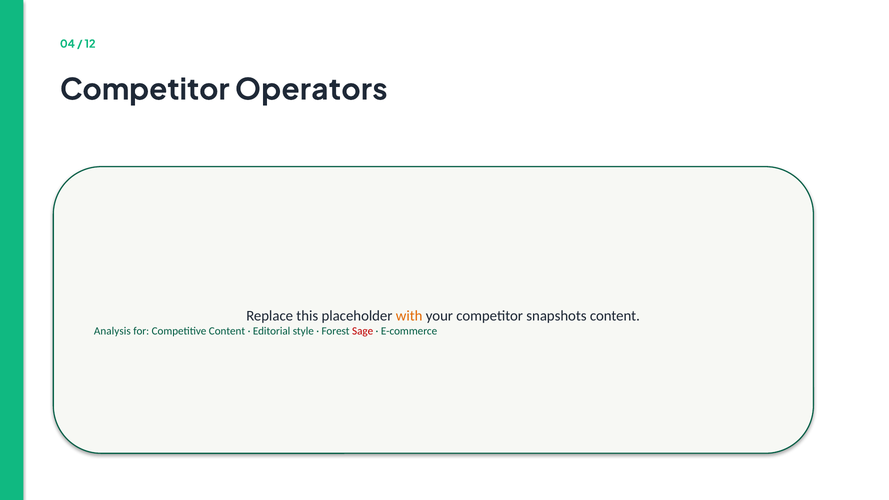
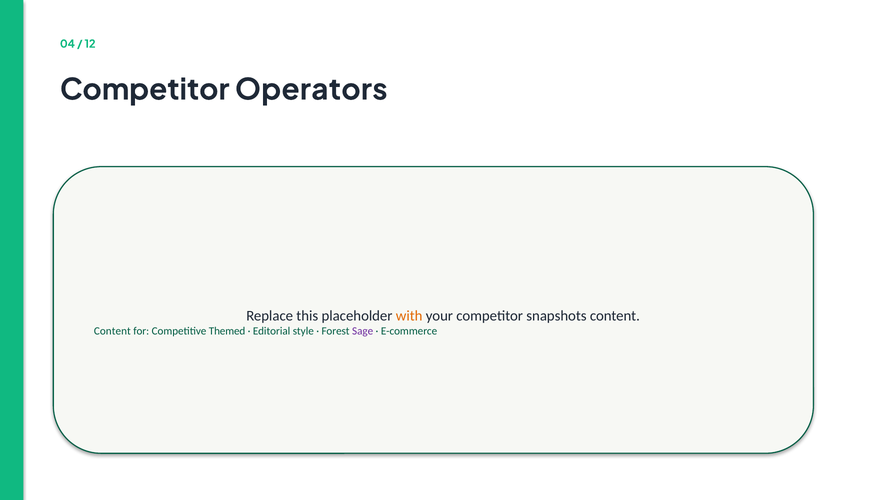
Analysis: Analysis -> Content (112, 331)
Competitive Content: Content -> Themed (227, 331)
Sage colour: red -> purple (363, 331)
